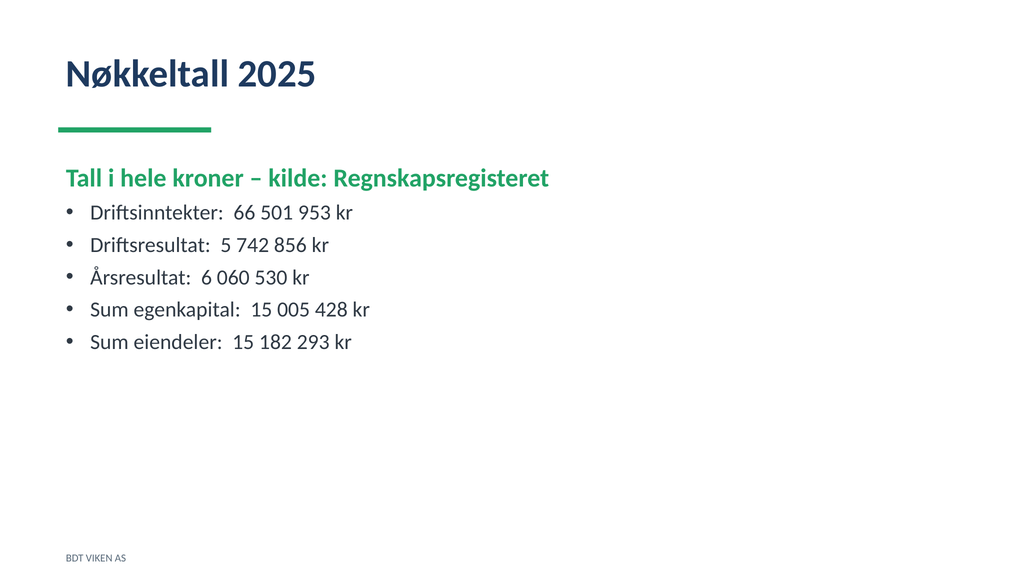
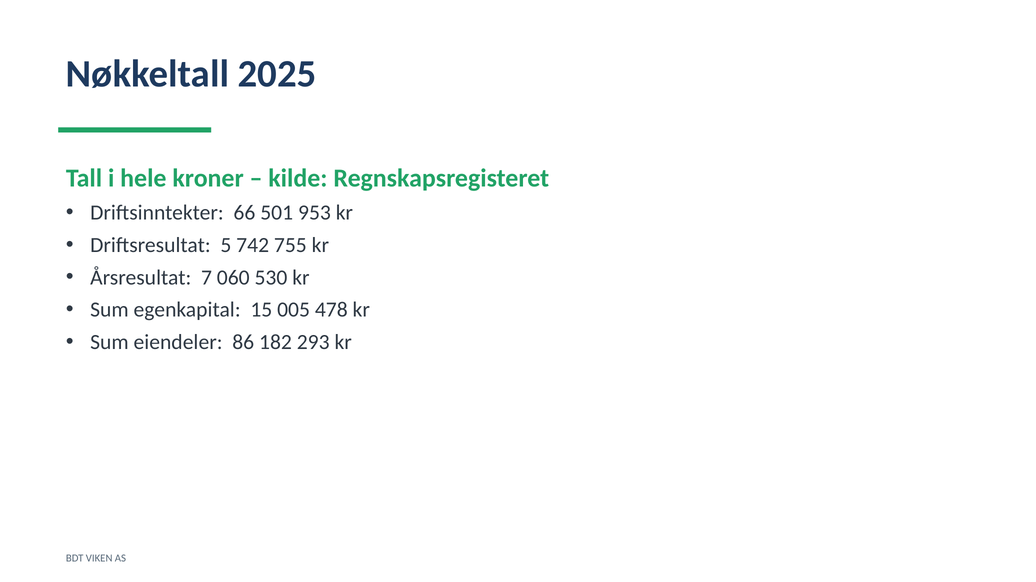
856: 856 -> 755 (290, 245)
6: 6 -> 7 (206, 278)
428: 428 -> 478 (331, 310)
eiendeler 15: 15 -> 86 (243, 343)
